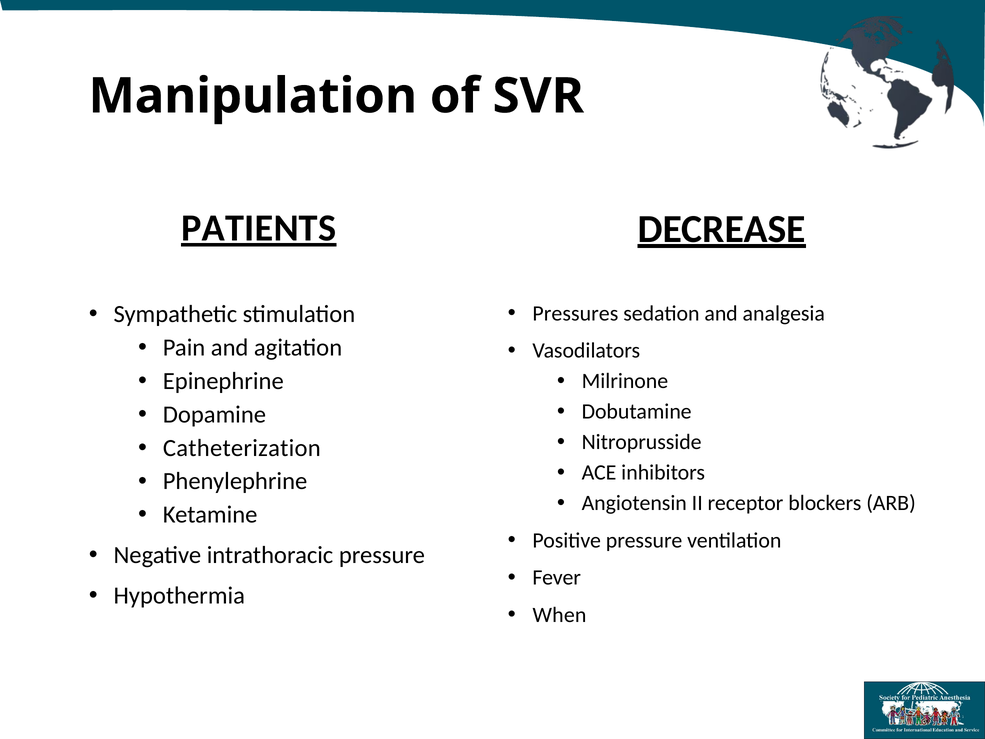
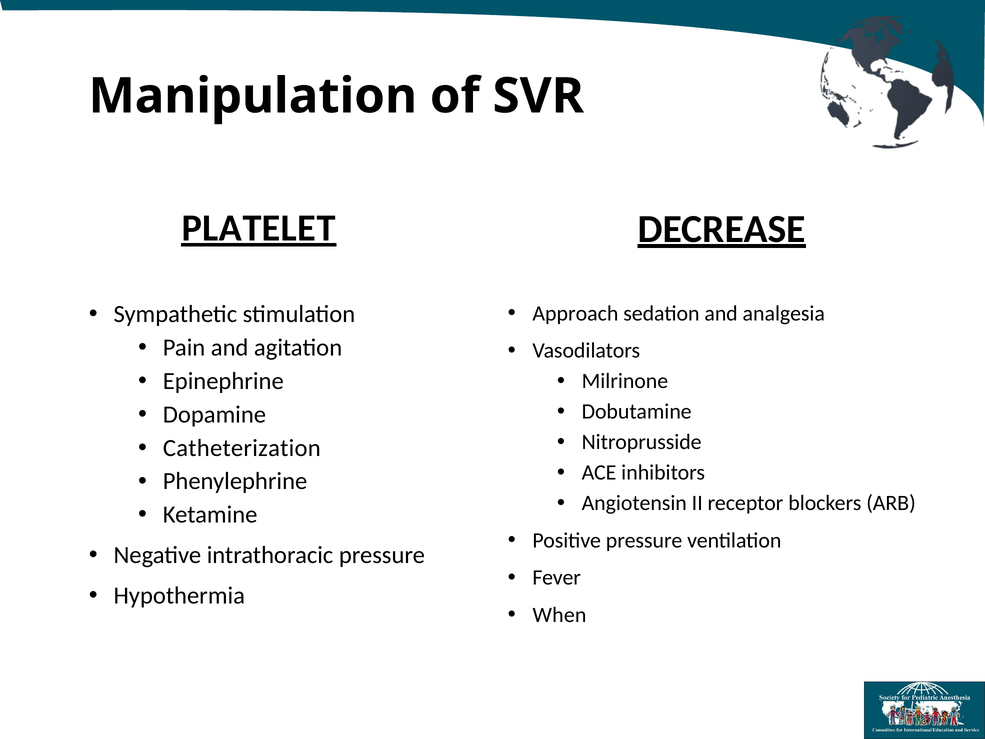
PATIENTS: PATIENTS -> PLATELET (259, 228)
Pressures: Pressures -> Approach (575, 313)
